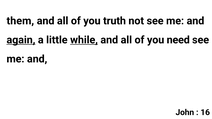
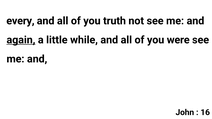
them: them -> every (20, 21)
while underline: present -> none (84, 40)
need: need -> were (178, 40)
